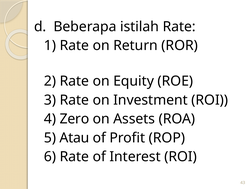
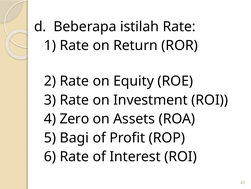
Atau: Atau -> Bagi (74, 137)
